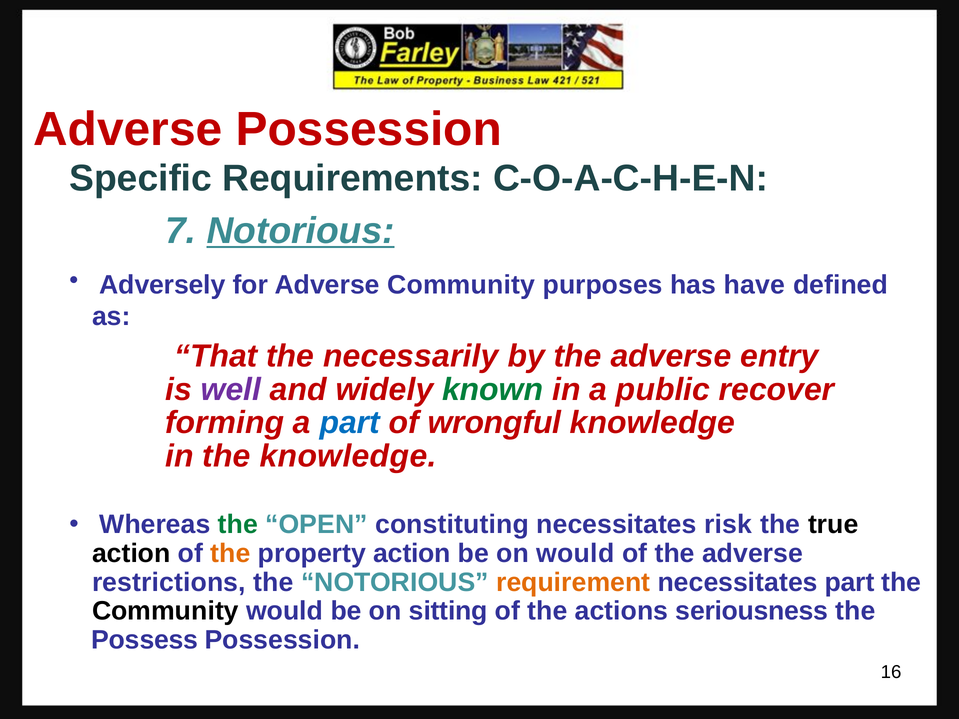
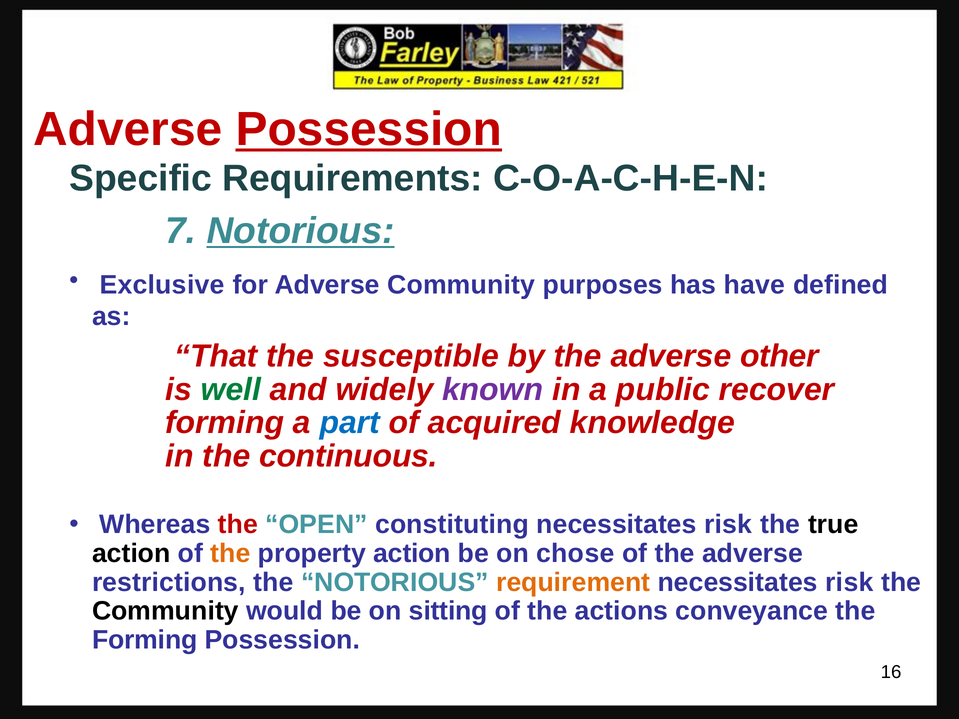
Possession underline: none -> present (369, 130)
Adversely: Adversely -> Exclusive (162, 285)
necessarily: necessarily -> susceptible (411, 357)
entry: entry -> other (780, 357)
well colour: purple -> green (231, 390)
known colour: green -> purple (493, 390)
wrongful: wrongful -> acquired (494, 423)
the knowledge: knowledge -> continuous (348, 456)
the colour: green -> red (238, 525)
on would: would -> chose (575, 554)
part: part -> risk (849, 582)
seriousness: seriousness -> conveyance (752, 611)
Possess: Possess -> Forming (145, 640)
